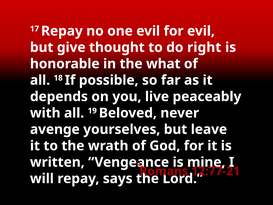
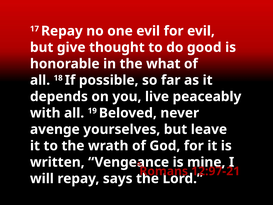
right: right -> good (204, 47)
12:77-21: 12:77-21 -> 12:97-21 (216, 171)
